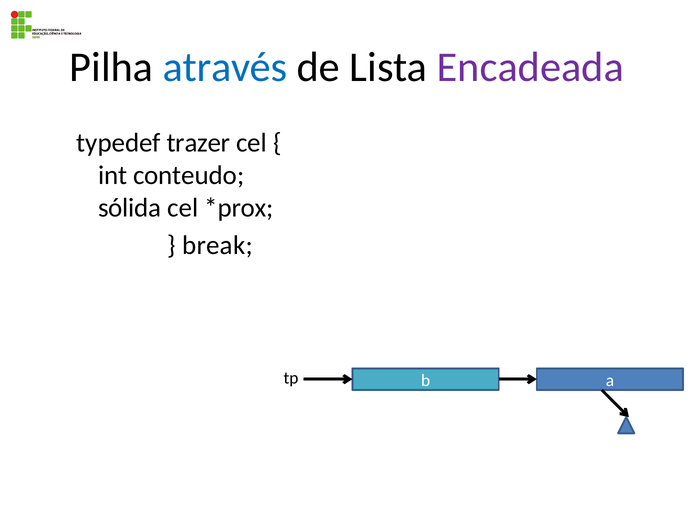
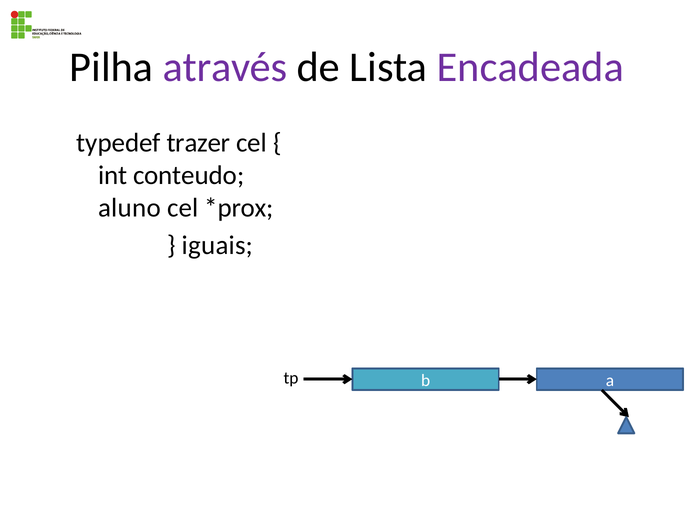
através colour: blue -> purple (225, 67)
sólida: sólida -> aluno (129, 208)
break: break -> iguais (218, 246)
